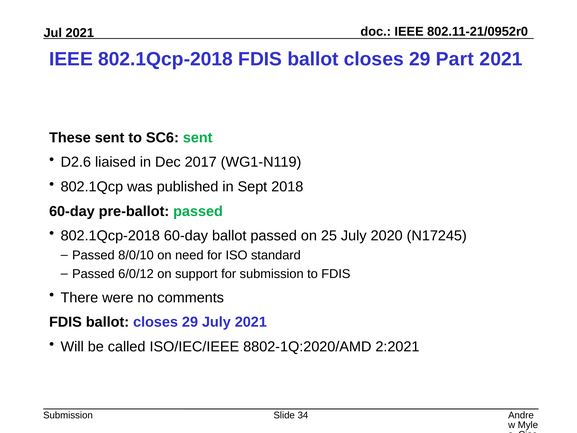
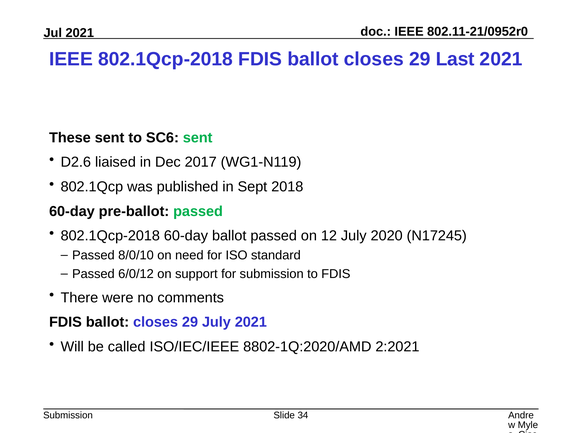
Part: Part -> Last (455, 59)
25: 25 -> 12 (329, 236)
